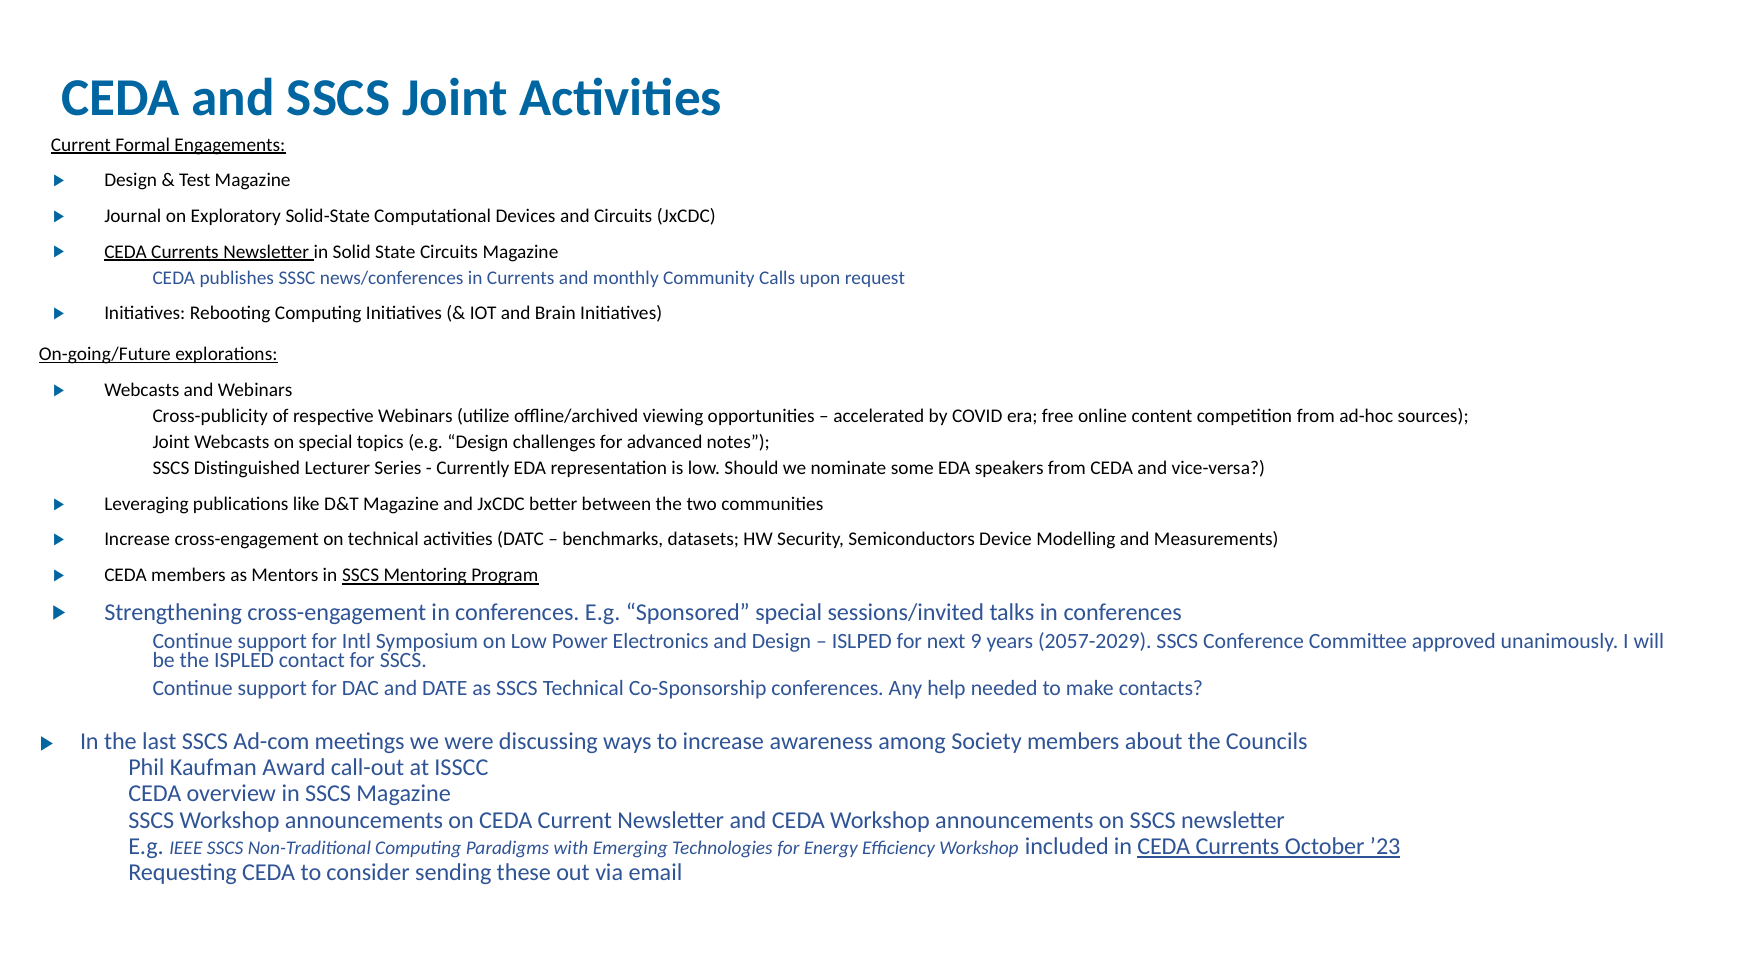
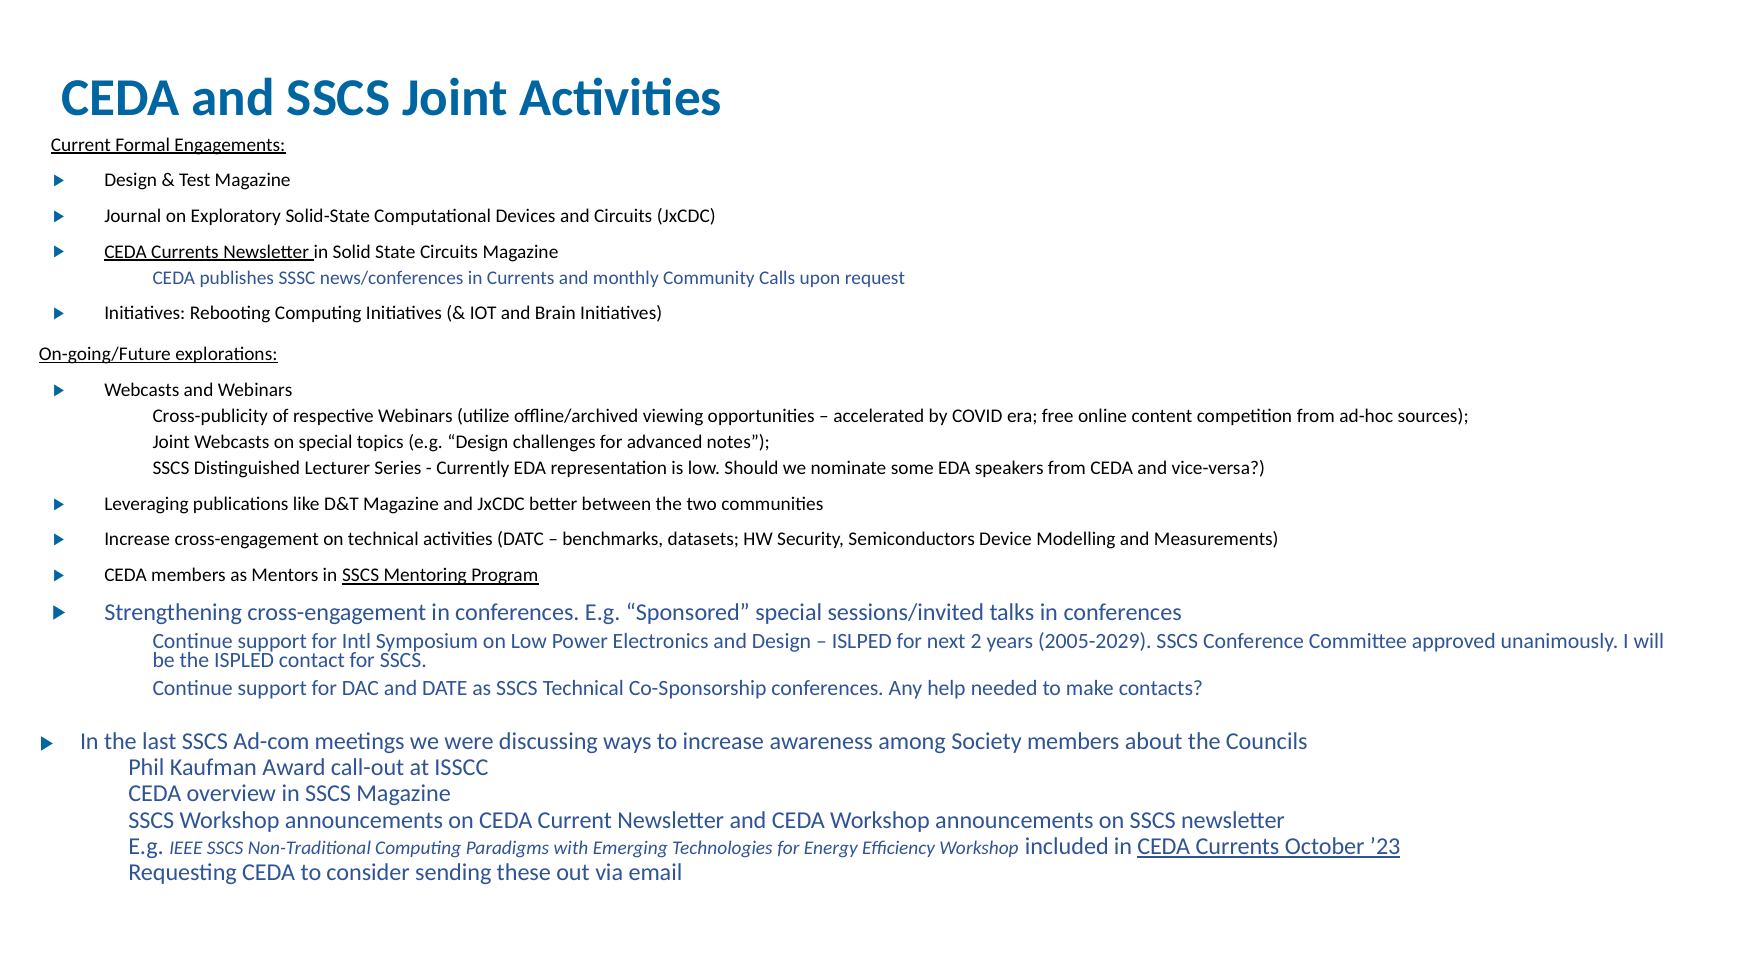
9: 9 -> 2 (976, 642)
2057-2029: 2057-2029 -> 2005-2029 (1095, 642)
